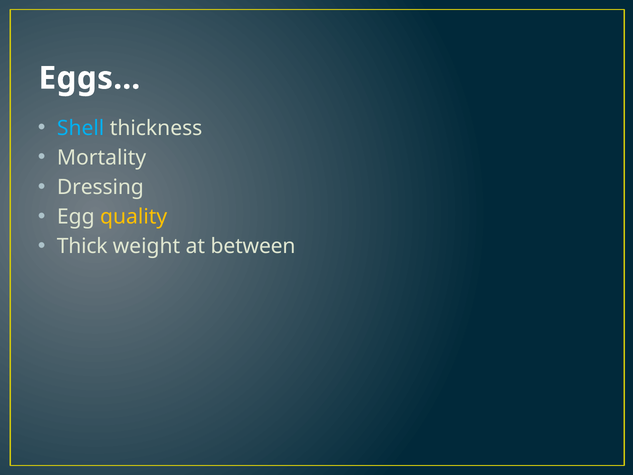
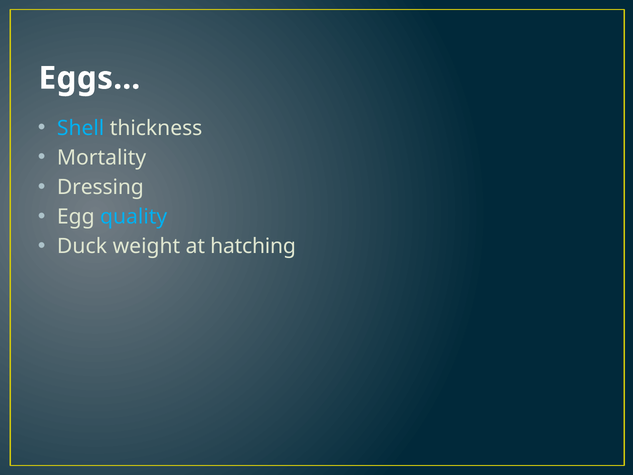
quality colour: yellow -> light blue (134, 217)
Thick: Thick -> Duck (82, 246)
between: between -> hatching (253, 246)
